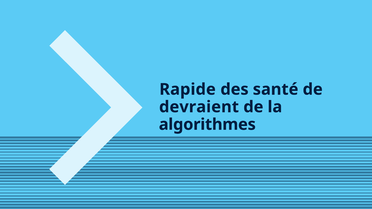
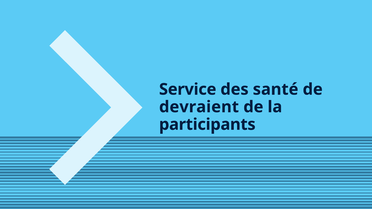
Rapide: Rapide -> Service (188, 89)
algorithmes: algorithmes -> participants (207, 125)
